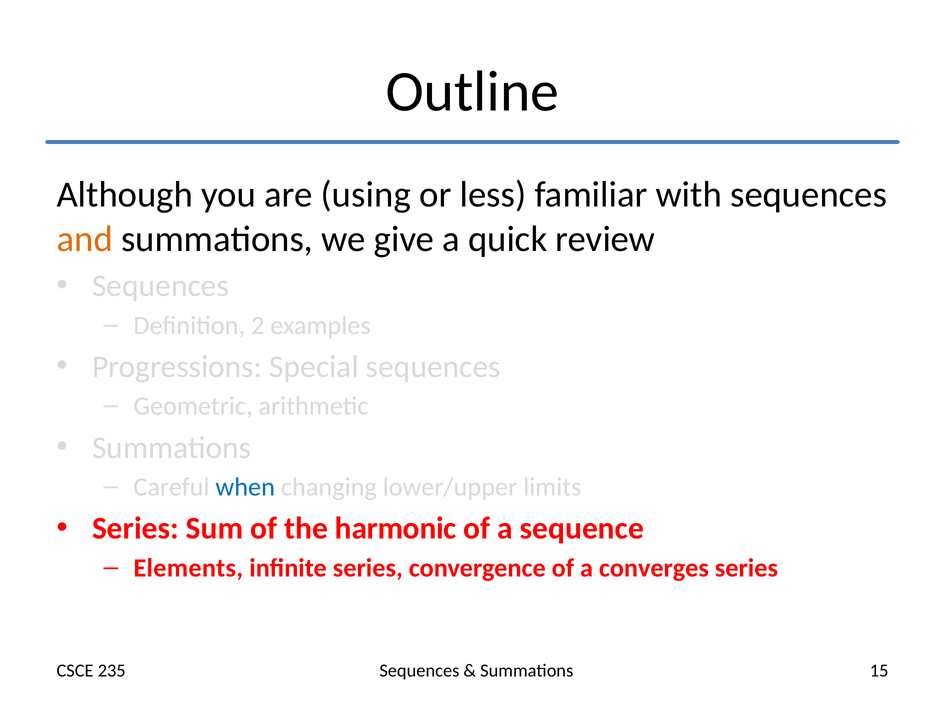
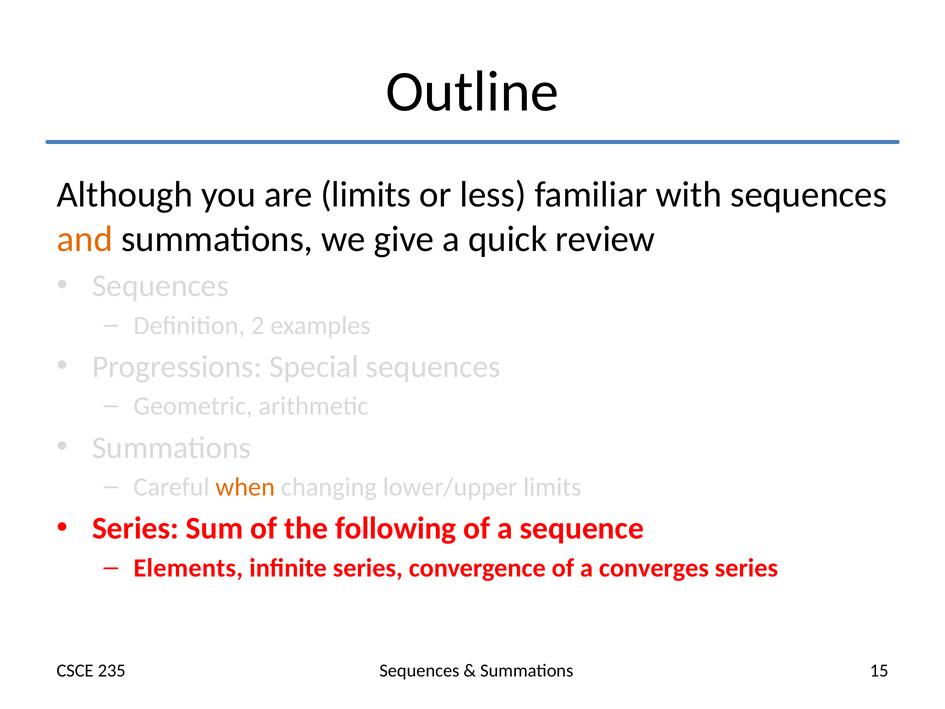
are using: using -> limits (366, 195)
when colour: blue -> orange (245, 487)
harmonic: harmonic -> following (396, 528)
